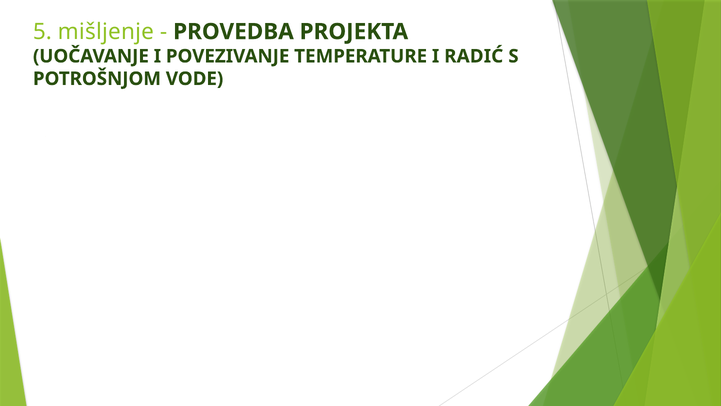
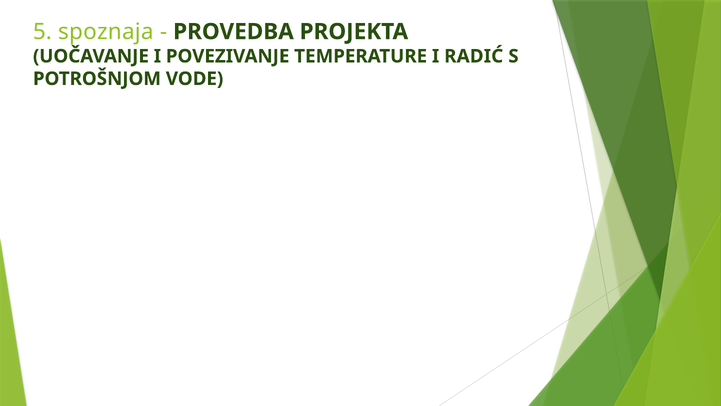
mišljenje: mišljenje -> spoznaja (106, 32)
